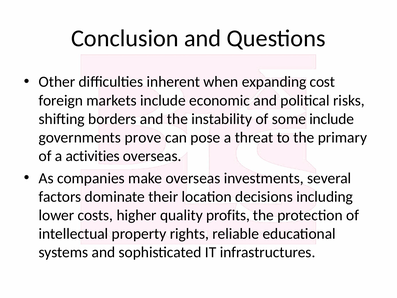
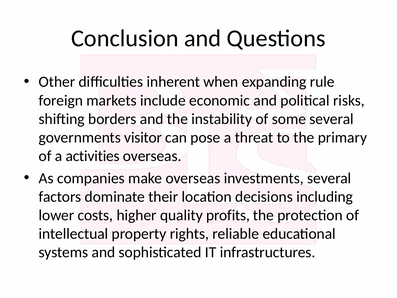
cost: cost -> rule (322, 82)
some include: include -> several (332, 119)
prove: prove -> visitor (143, 137)
